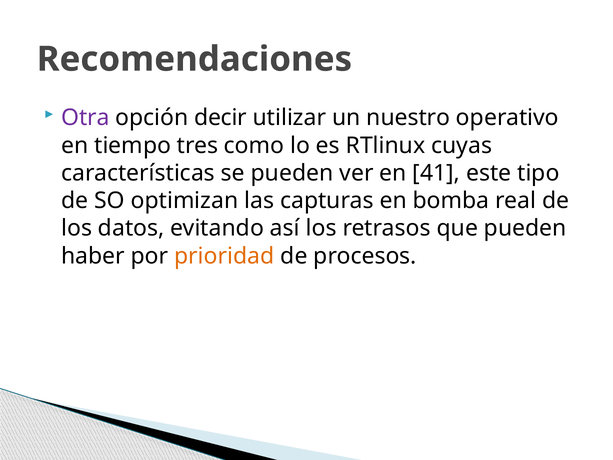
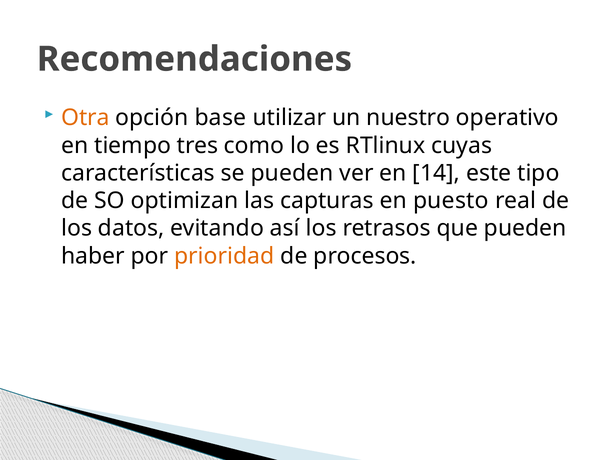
Otra colour: purple -> orange (85, 118)
decir: decir -> base (220, 118)
41: 41 -> 14 (436, 173)
bomba: bomba -> puesto (451, 201)
